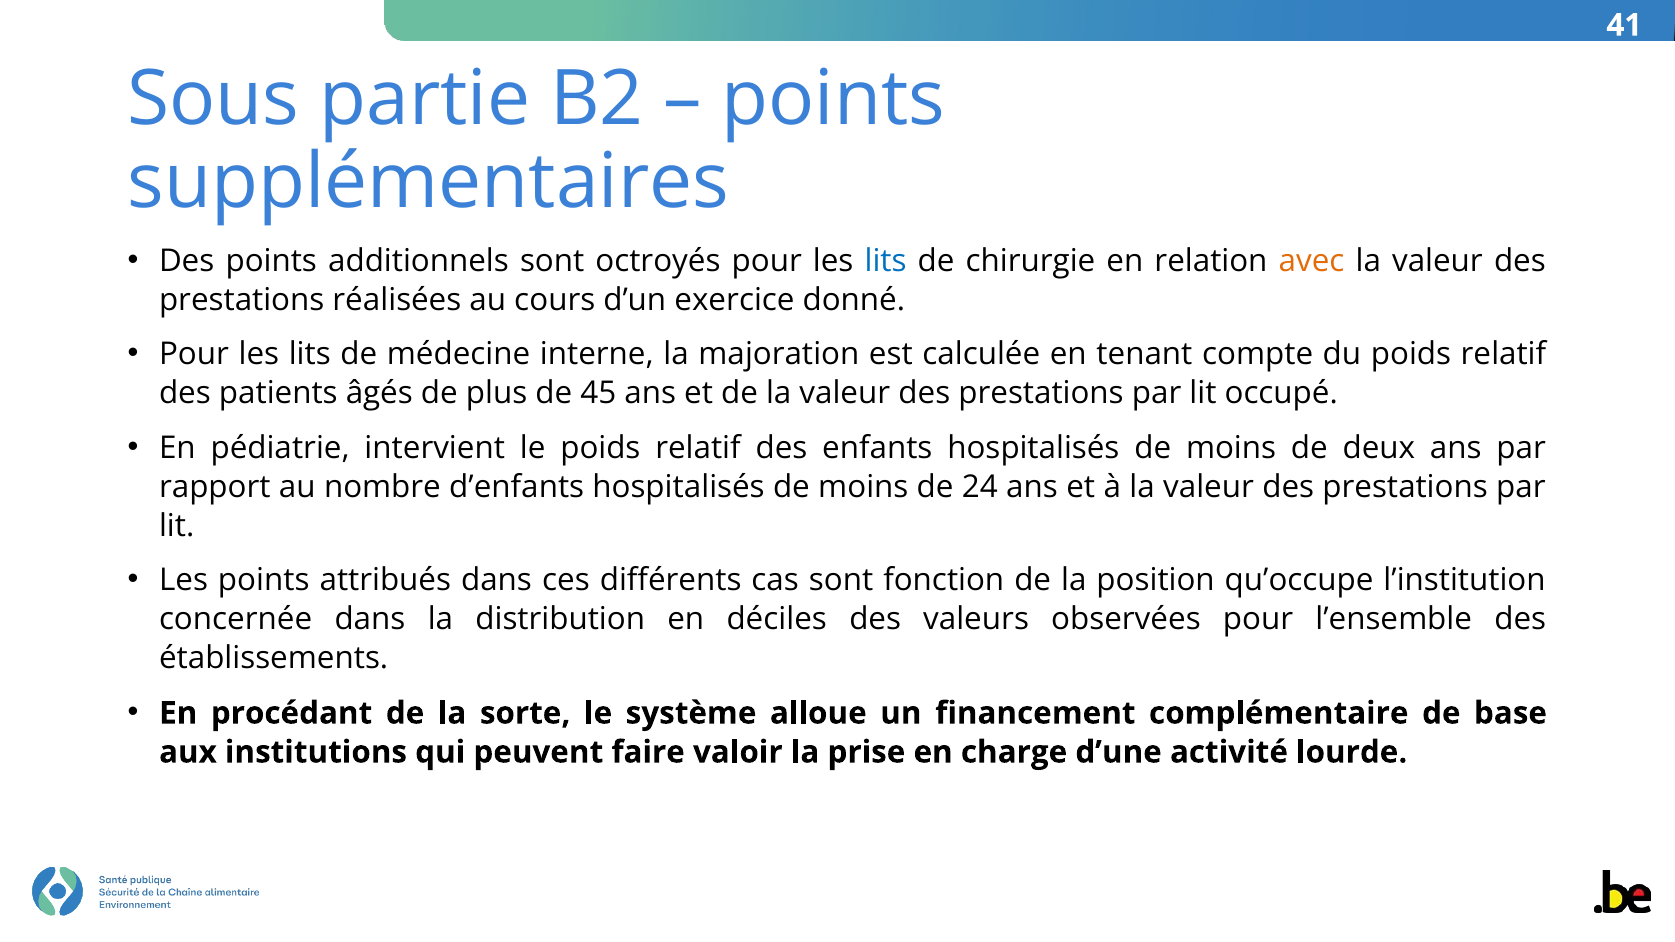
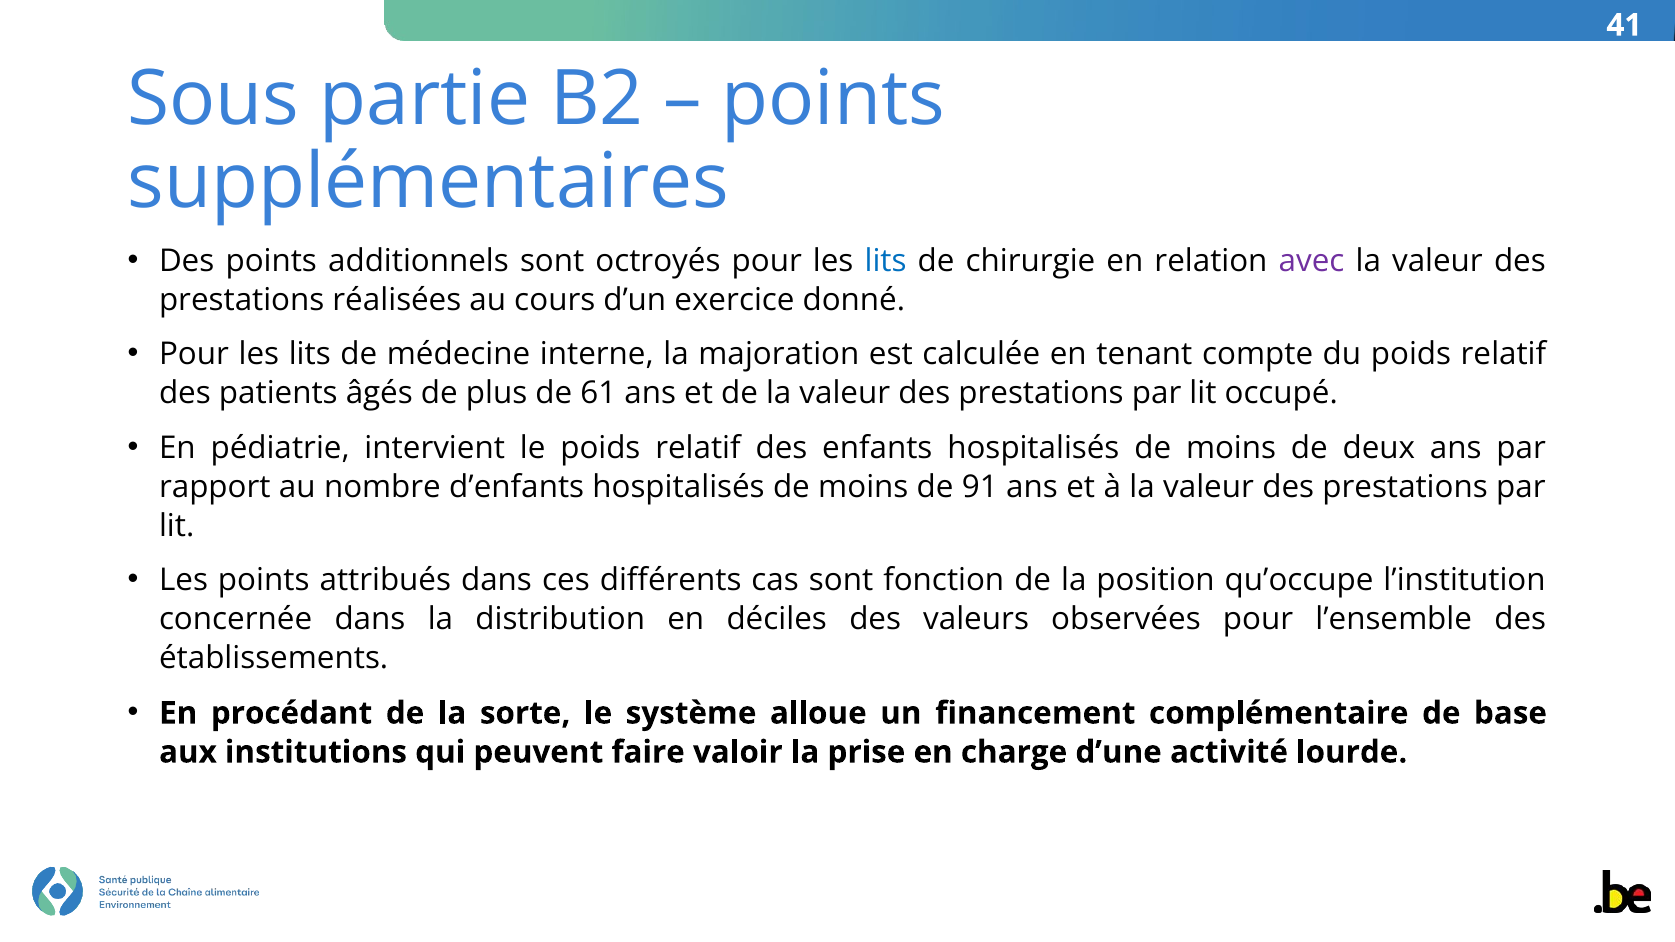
avec colour: orange -> purple (1312, 261)
45: 45 -> 61 (598, 393)
24: 24 -> 91 (980, 487)
